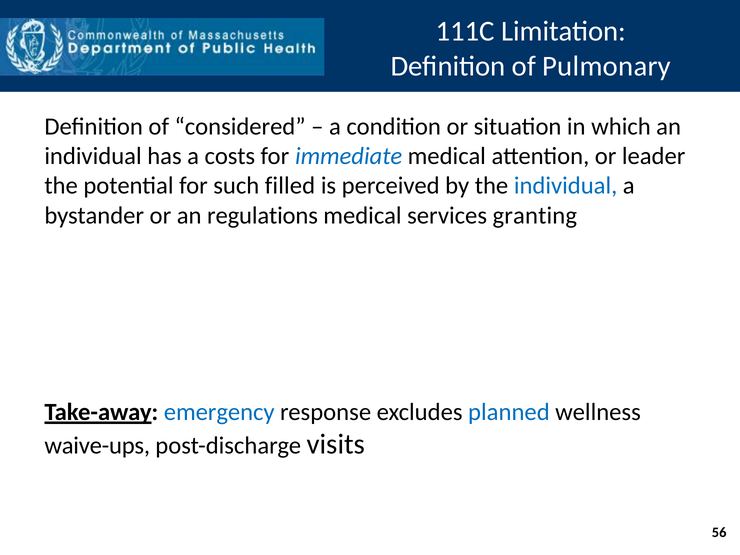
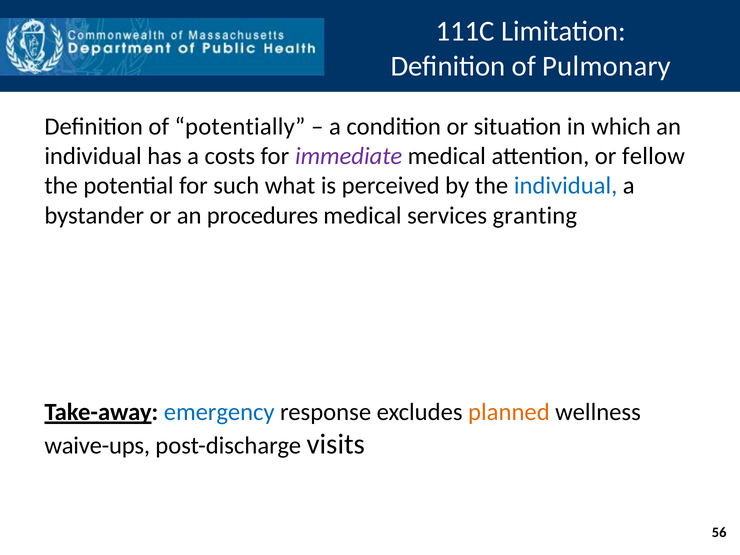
considered: considered -> potentially (240, 127)
immediate colour: blue -> purple (349, 156)
leader: leader -> fellow (654, 156)
filled: filled -> what (290, 186)
regulations: regulations -> procedures (263, 215)
planned colour: blue -> orange (509, 412)
